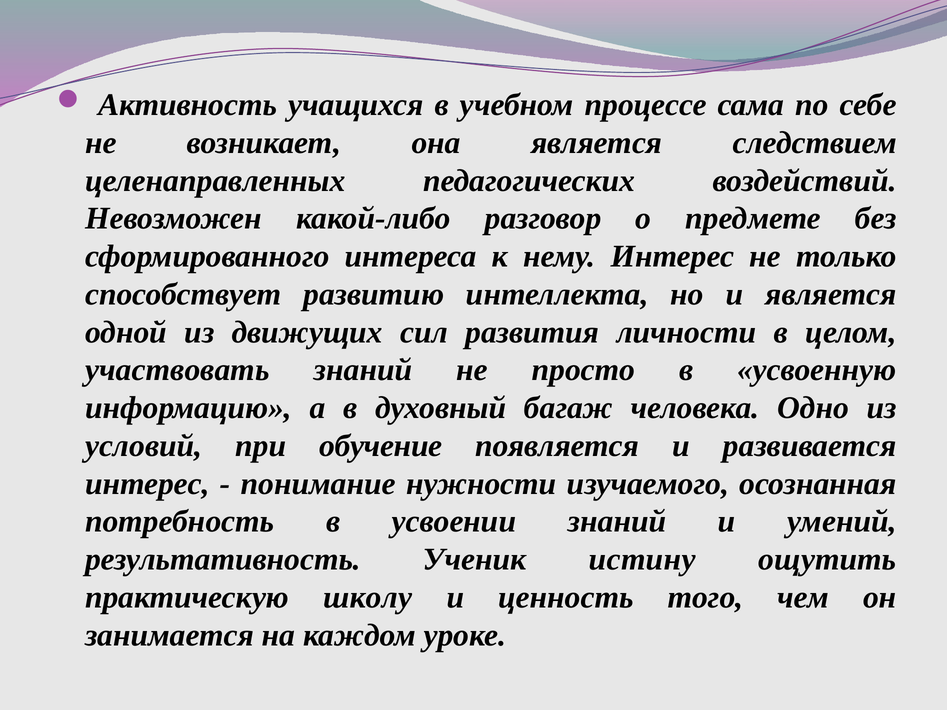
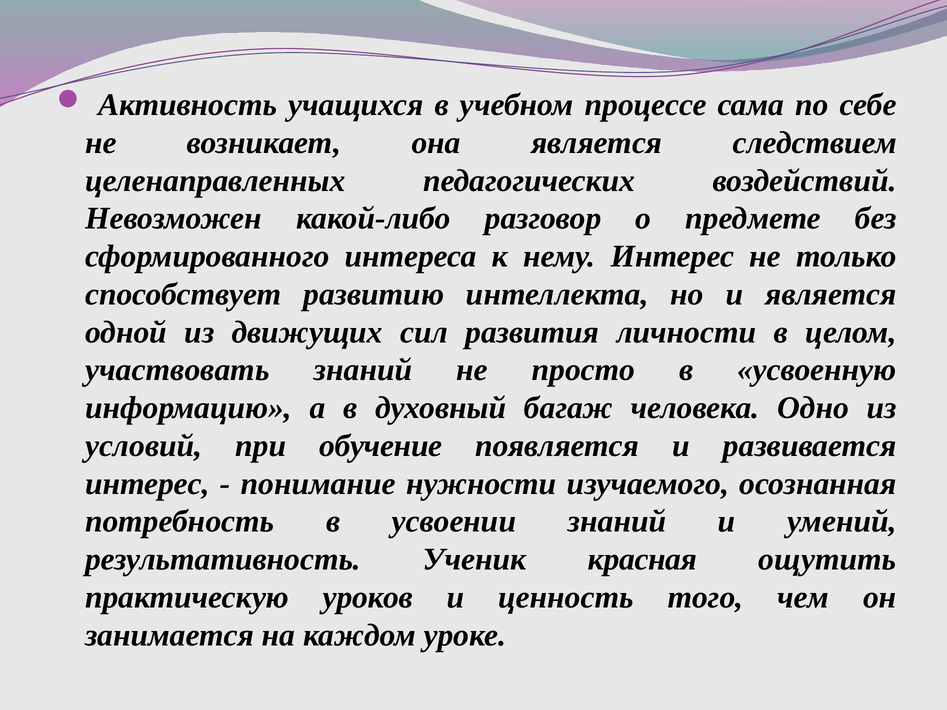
истину: истину -> красная (643, 560)
школу: школу -> уроков (368, 597)
